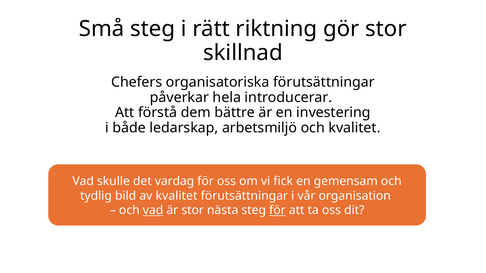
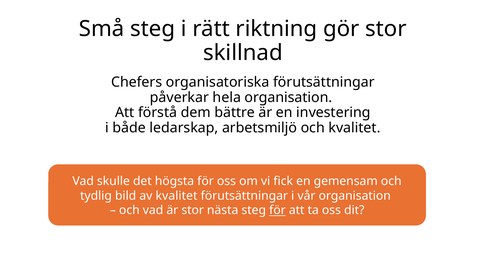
hela introducerar: introducerar -> organisation (288, 97)
vardag: vardag -> högsta (175, 181)
vad underline: present -> none (153, 211)
